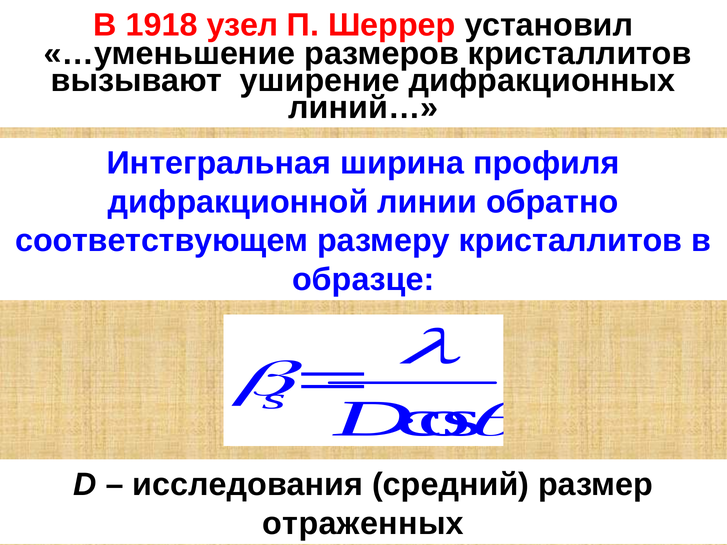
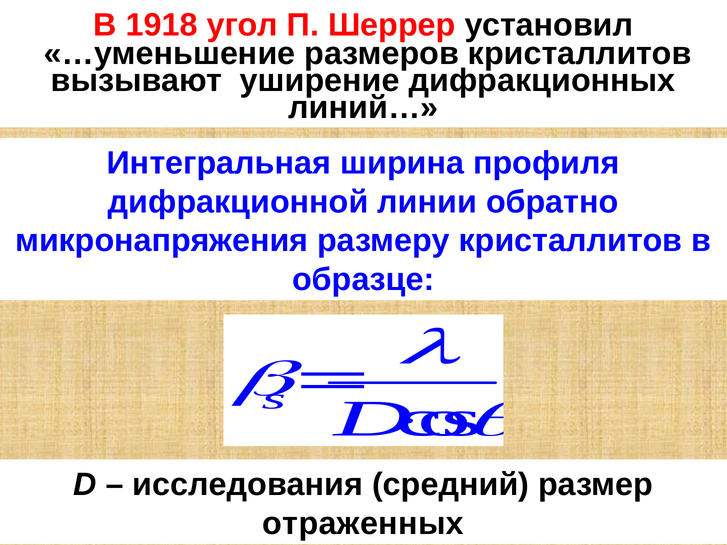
узел: узел -> угол (242, 25)
соответствующем: соответствующем -> микронапряжения (162, 241)
